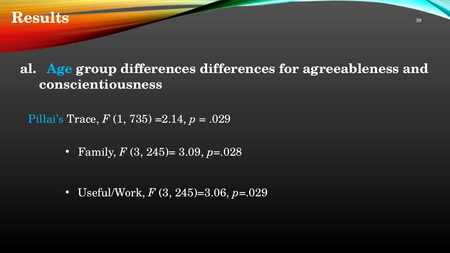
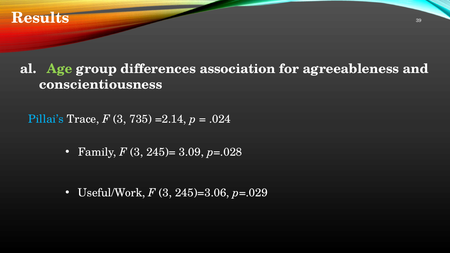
Age colour: light blue -> light green (59, 69)
differences differences: differences -> association (238, 69)
Trace F 1: 1 -> 3 (120, 119)
.029: .029 -> .024 (220, 119)
